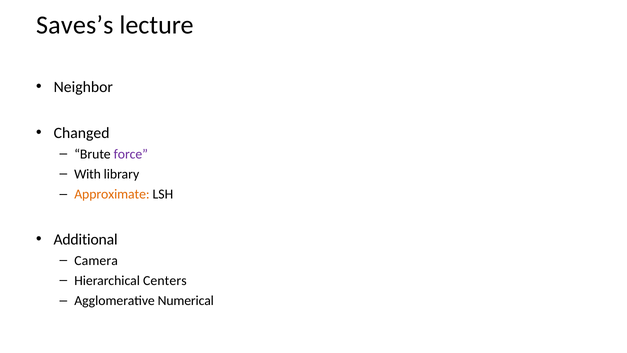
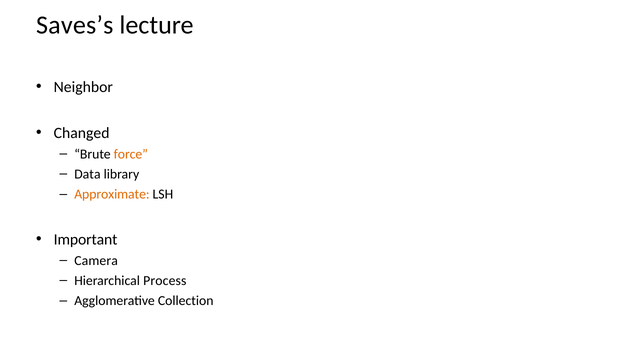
force colour: purple -> orange (131, 154)
With: With -> Data (87, 174)
Additional: Additional -> Important (86, 239)
Centers: Centers -> Process (165, 280)
Numerical: Numerical -> Collection (186, 301)
